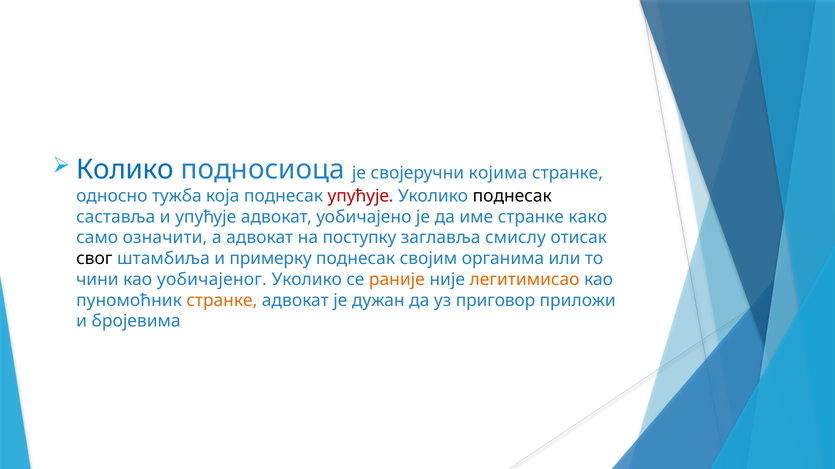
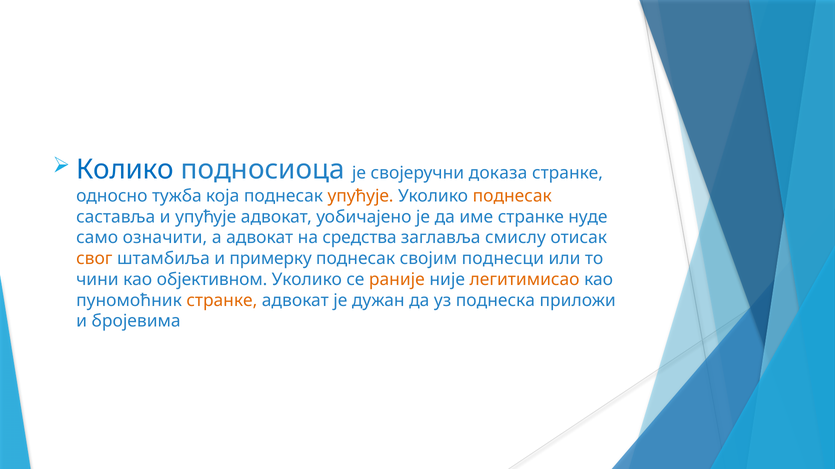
којима: којима -> доказа (498, 173)
упућује colour: red -> orange (361, 196)
поднесак colour: black -> orange (512, 196)
како: како -> нуде (588, 217)
поступку: поступку -> средства (360, 238)
свог colour: black -> orange (94, 259)
органима: органима -> поднесци (503, 259)
уобичајеног: уобичајеног -> објективном (212, 280)
приговор: приговор -> поднеска (495, 301)
